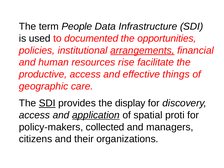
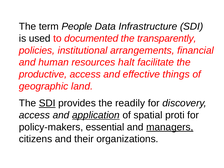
opportunities: opportunities -> transparently (167, 38)
arrangements underline: present -> none (142, 50)
rise: rise -> halt (126, 62)
care: care -> land (82, 86)
display: display -> readily (130, 103)
collected: collected -> essential (105, 127)
managers underline: none -> present (170, 127)
